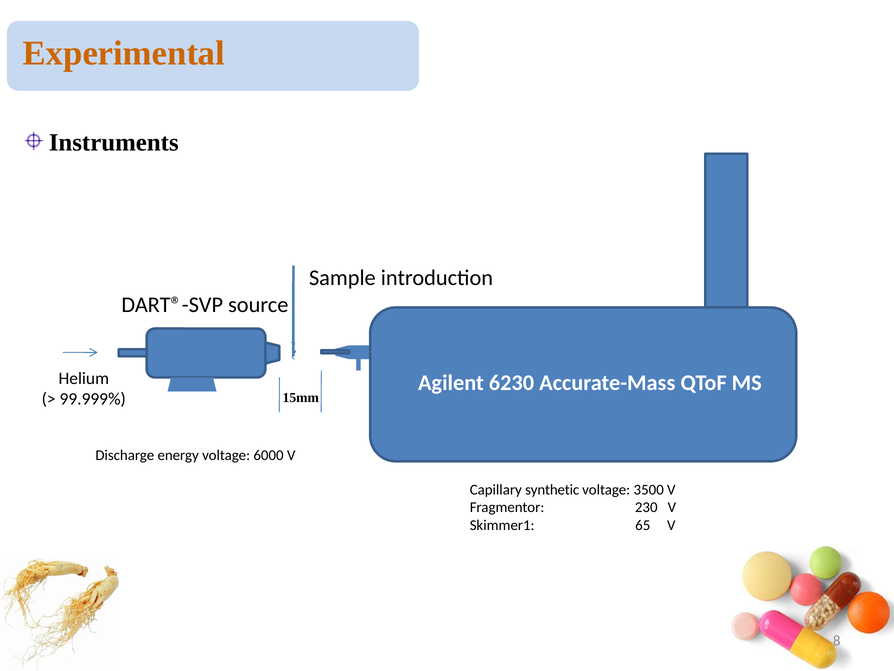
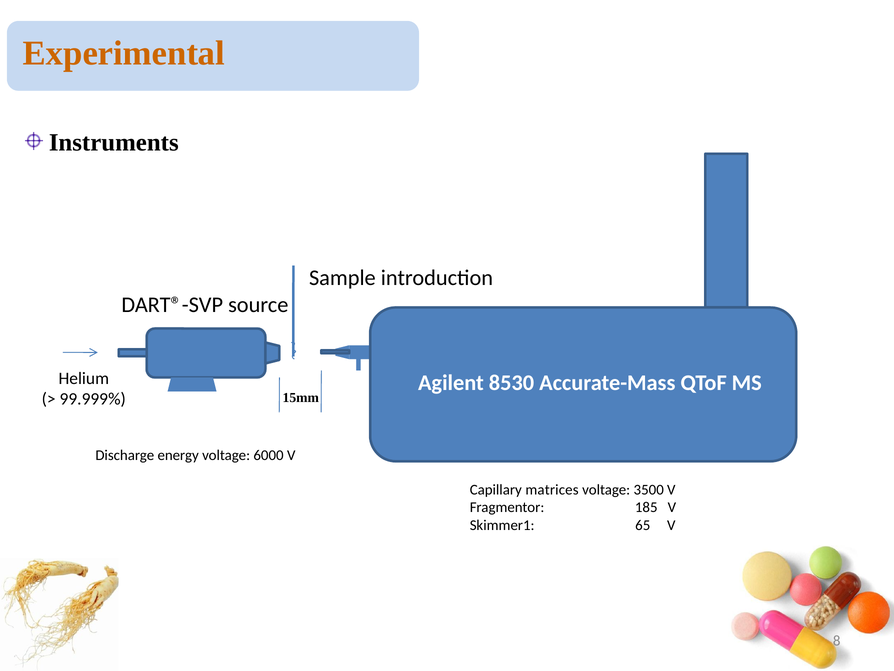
6230: 6230 -> 8530 (511, 383)
synthetic: synthetic -> matrices (552, 489)
230: 230 -> 185 (646, 507)
